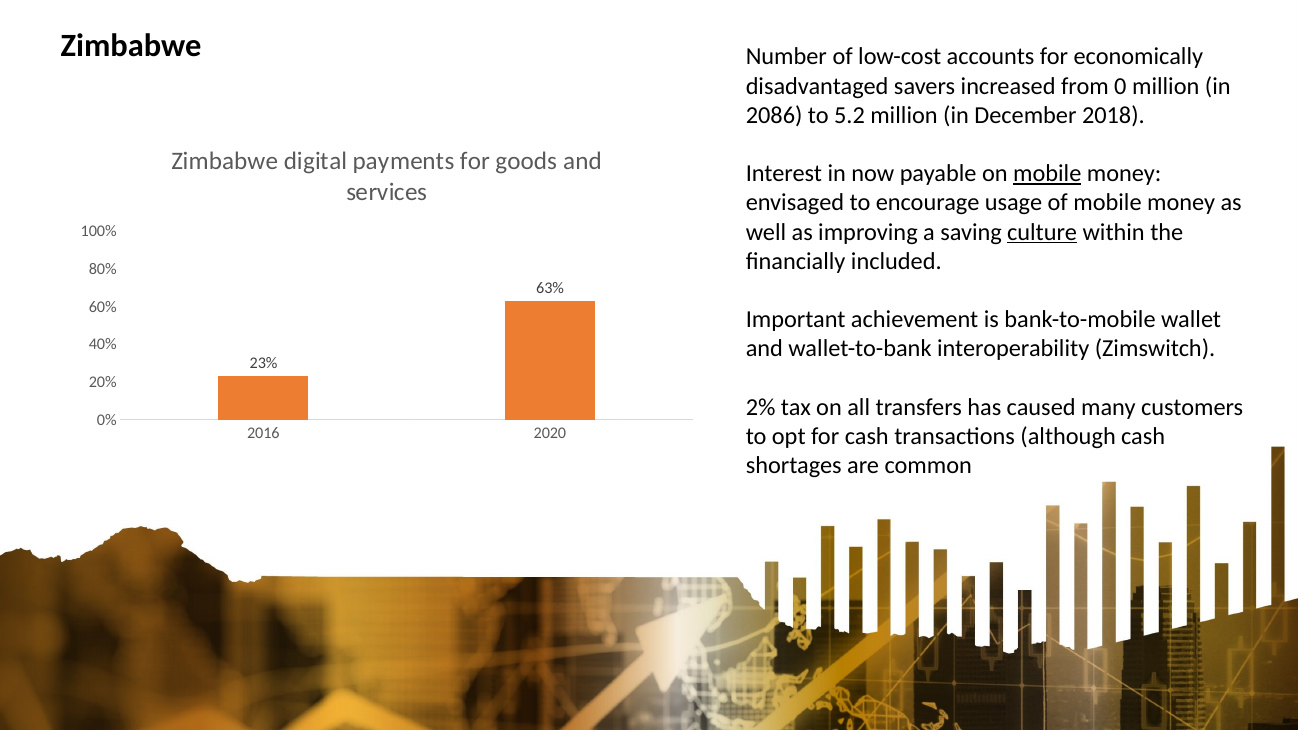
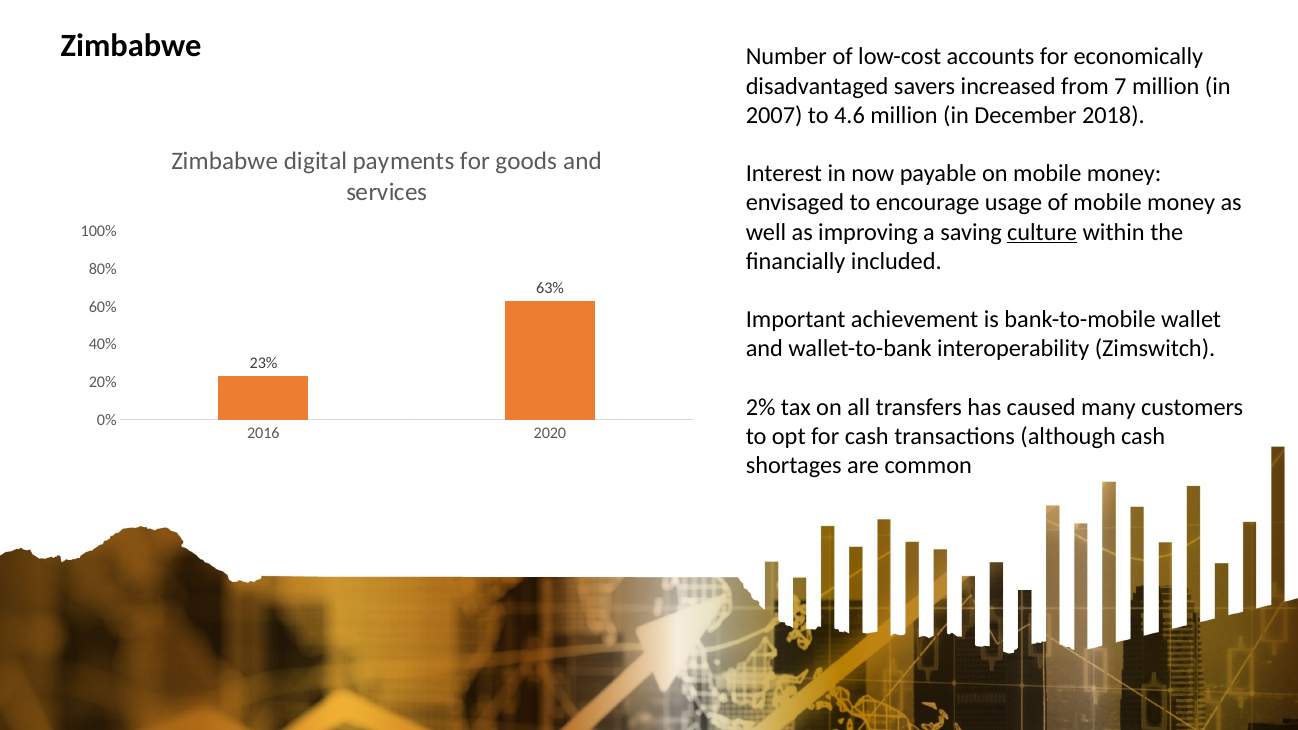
0: 0 -> 7 (1120, 86)
2086: 2086 -> 2007 (774, 115)
5.2: 5.2 -> 4.6 (850, 115)
mobile underline: present -> none (1047, 174)
